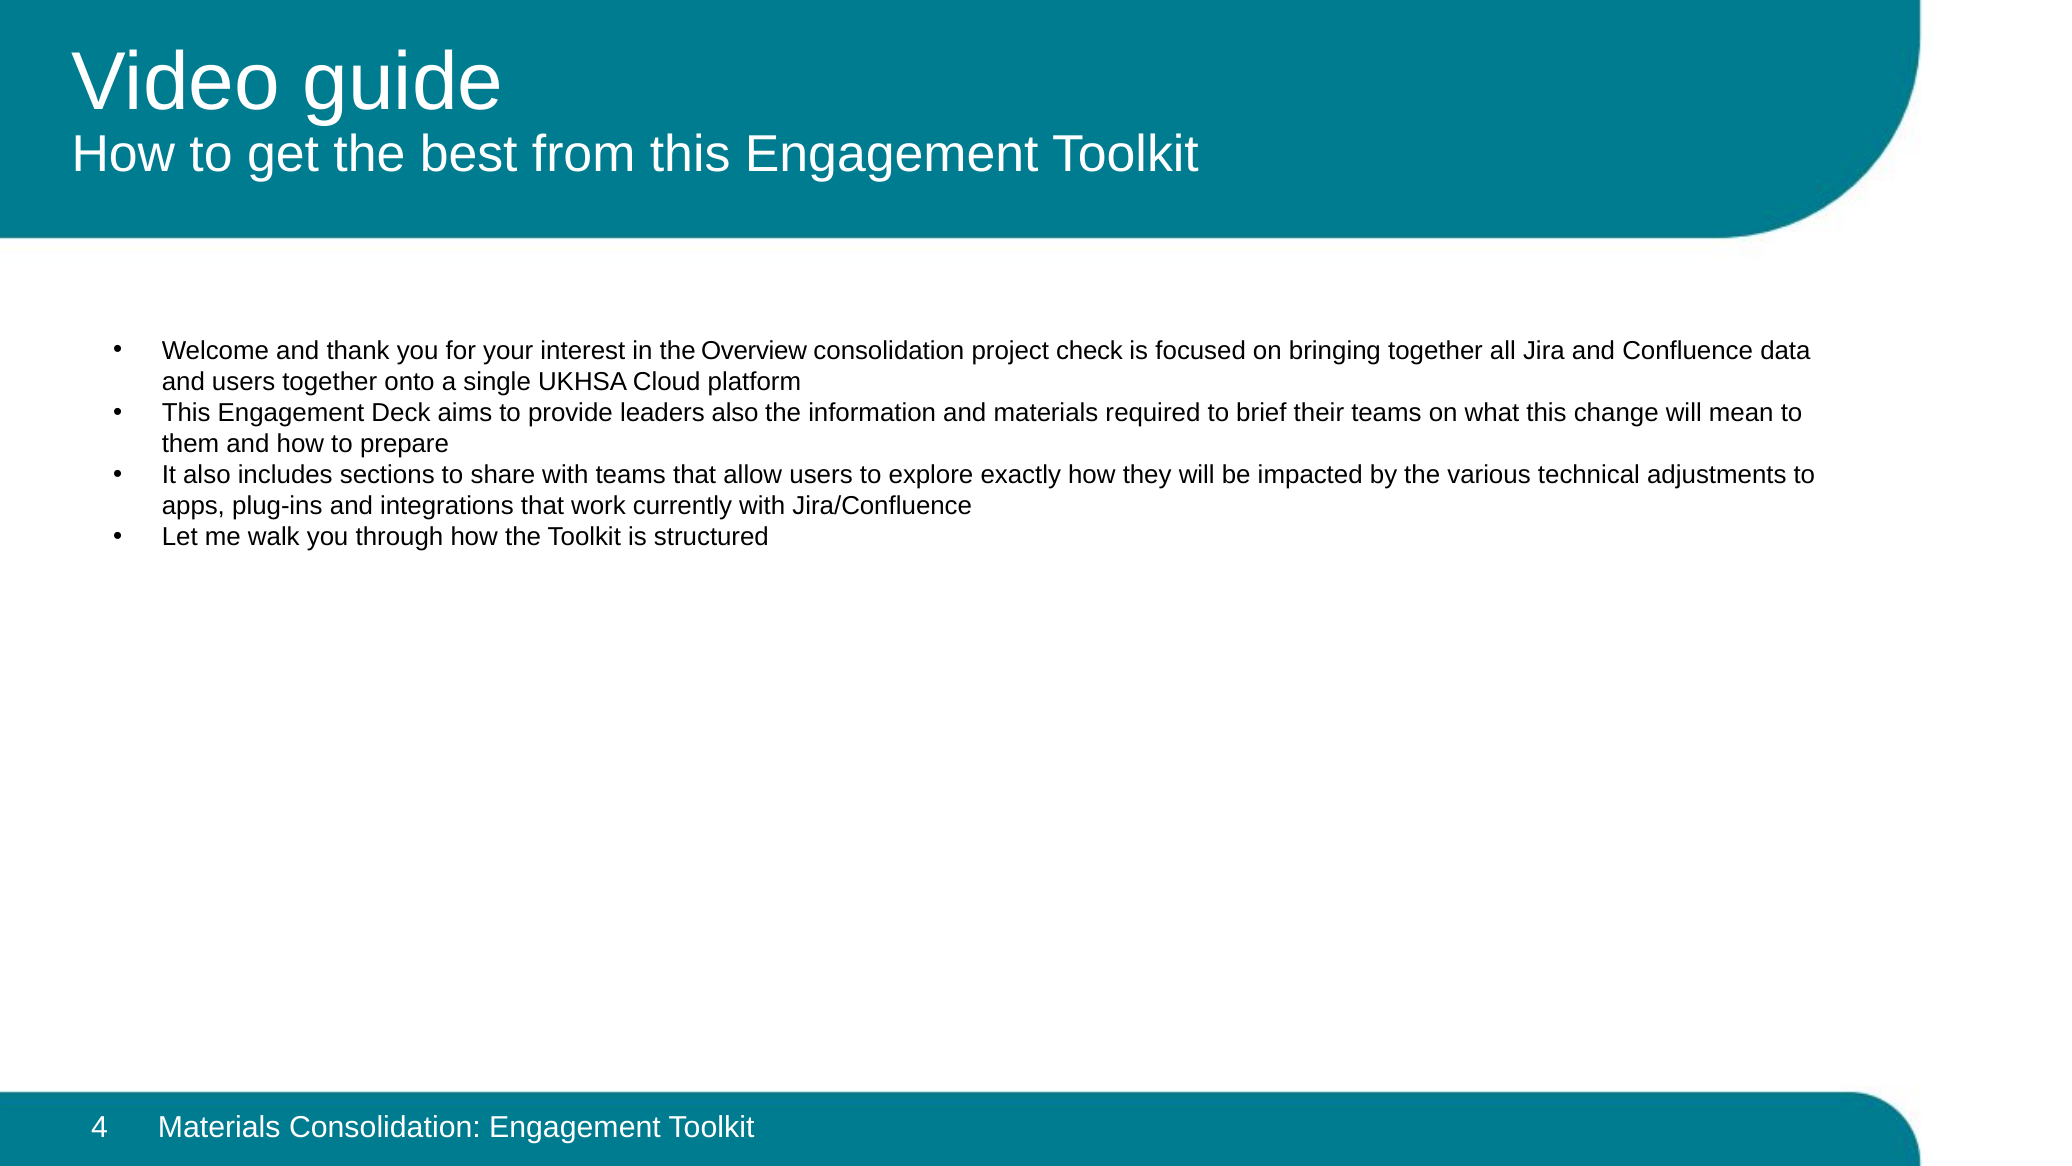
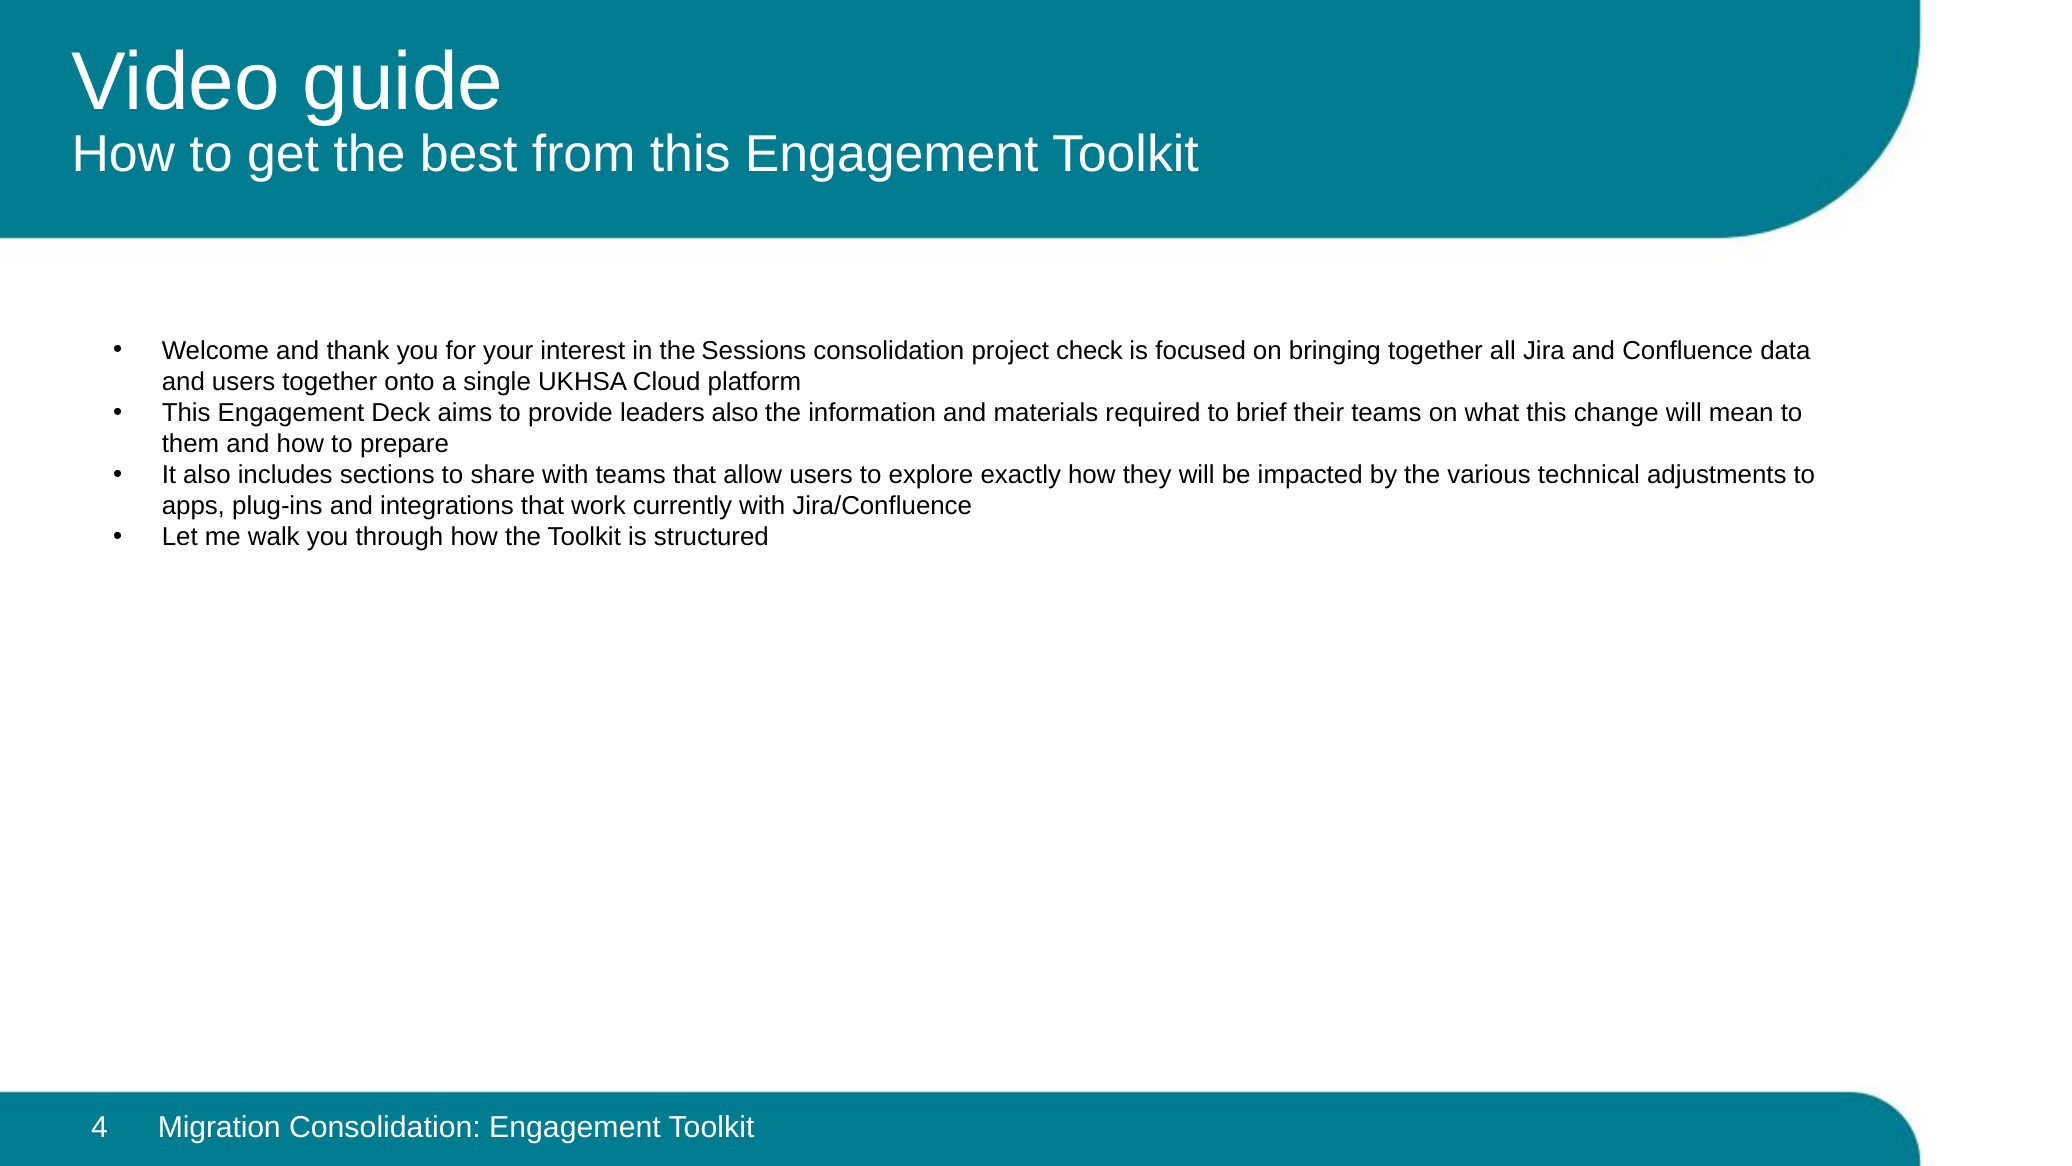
Overview: Overview -> Sessions (754, 351)
Materials: Materials -> Migration (219, 1127)
